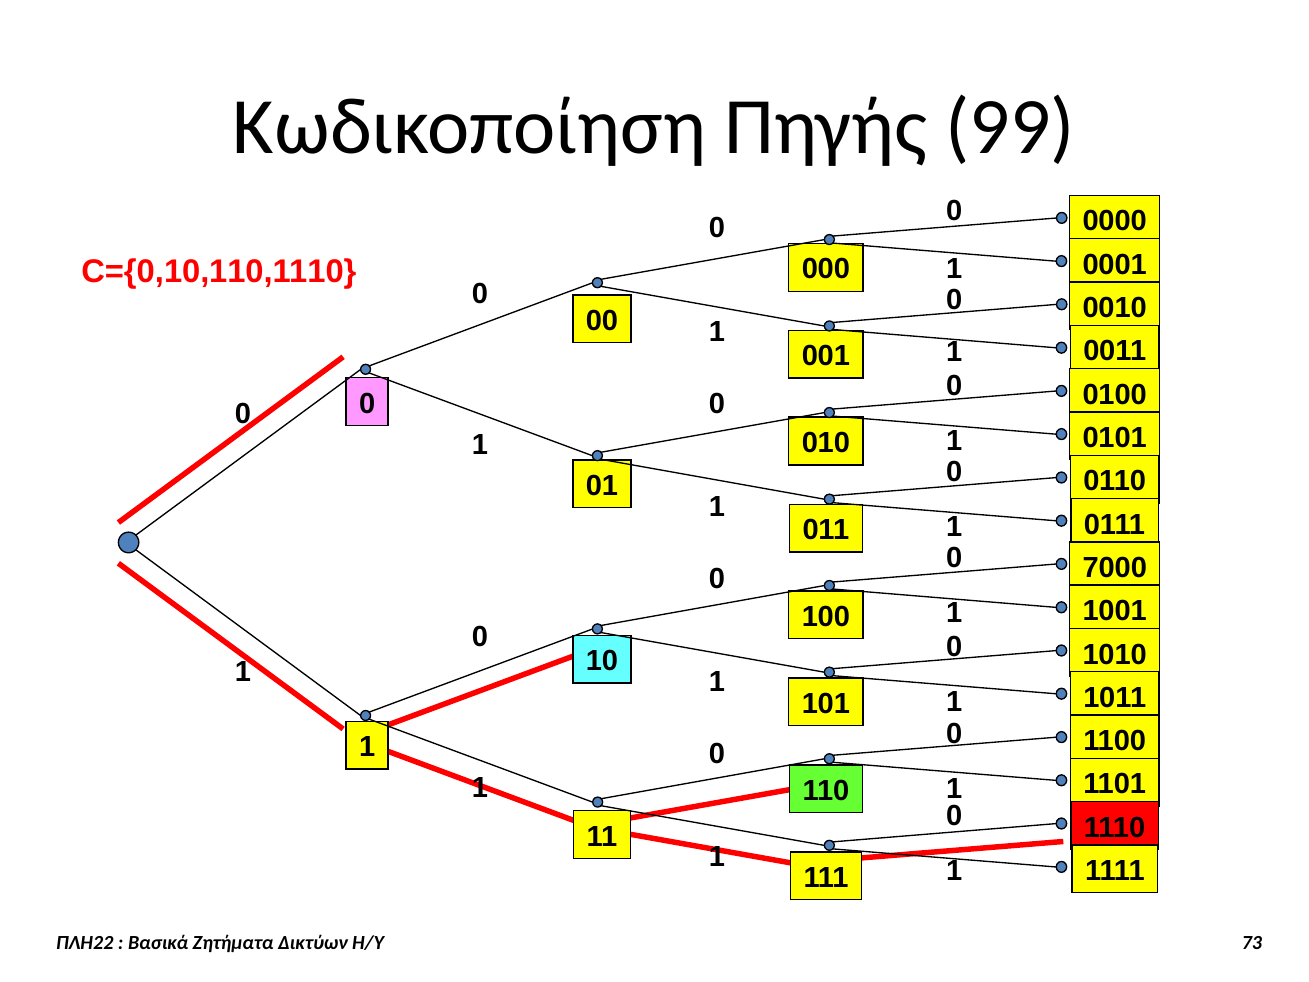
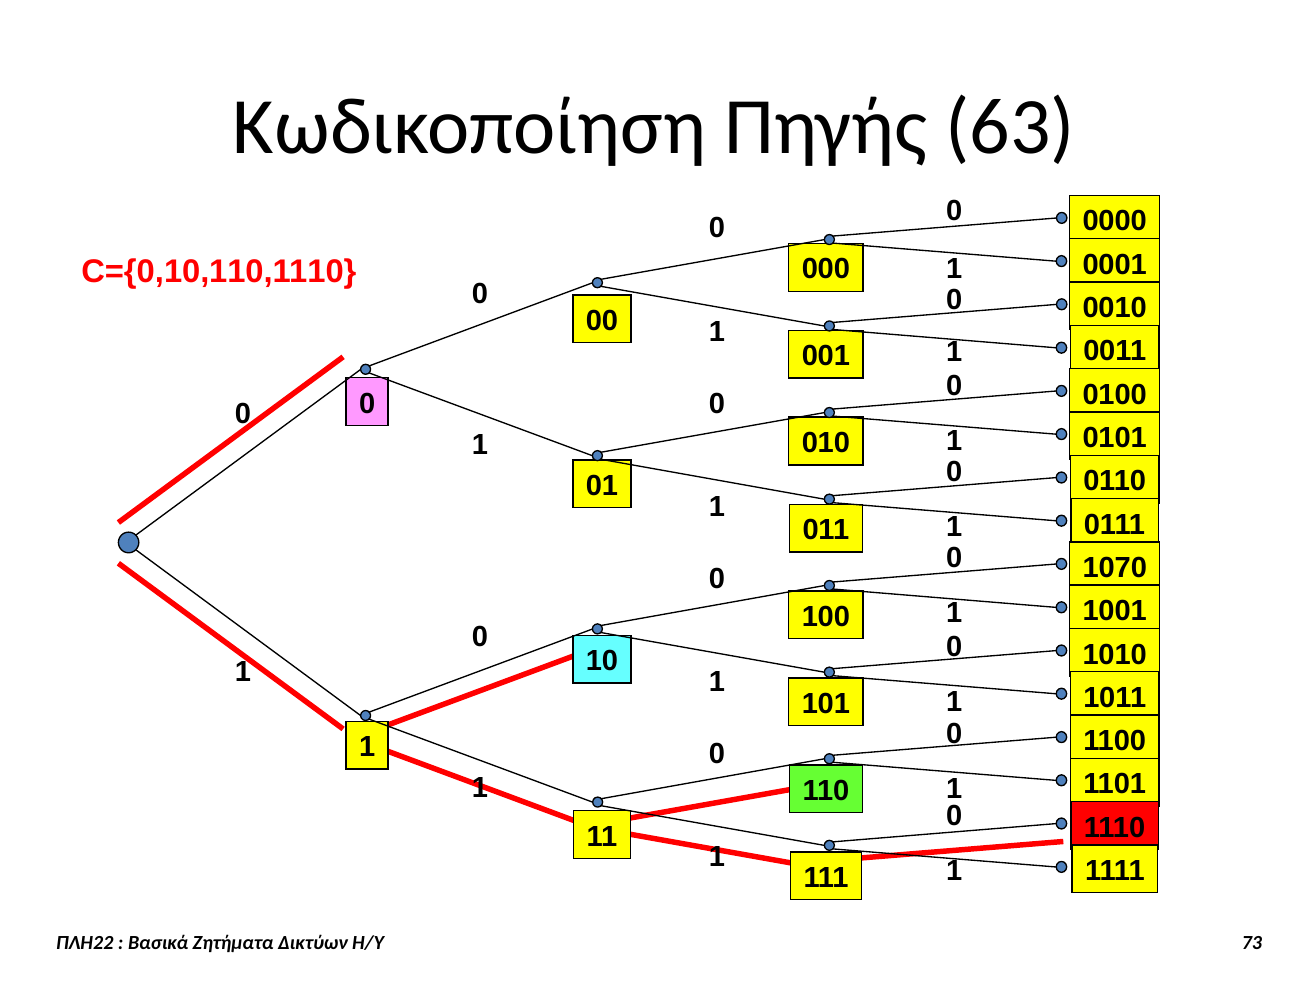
99: 99 -> 63 (1010, 127)
7000: 7000 -> 1070 (1115, 568)
